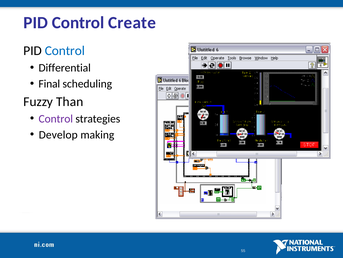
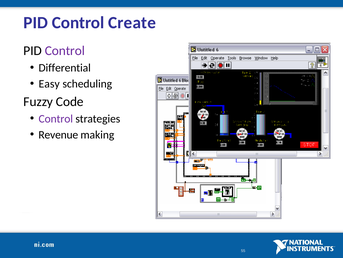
Control colour: blue -> purple (65, 51)
Final: Final -> Easy (49, 84)
Than: Than -> Code (70, 101)
Develop: Develop -> Revenue (58, 134)
